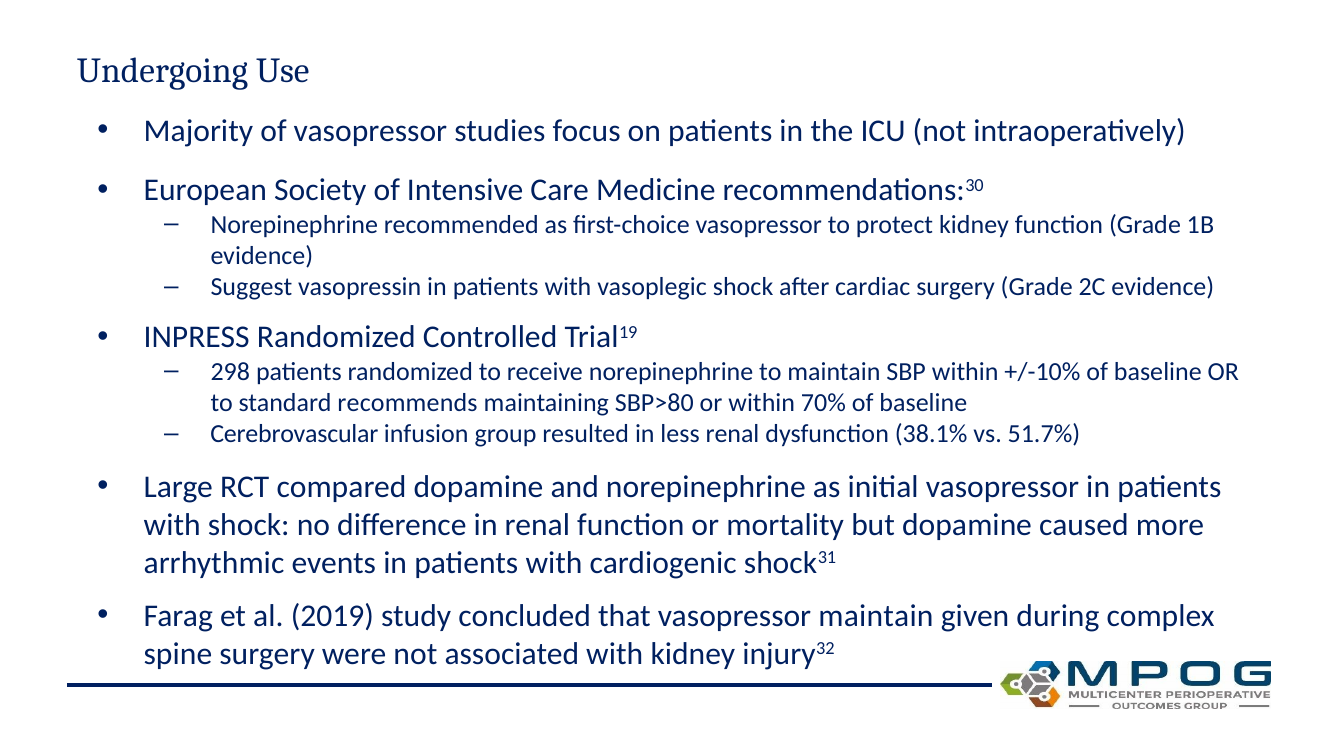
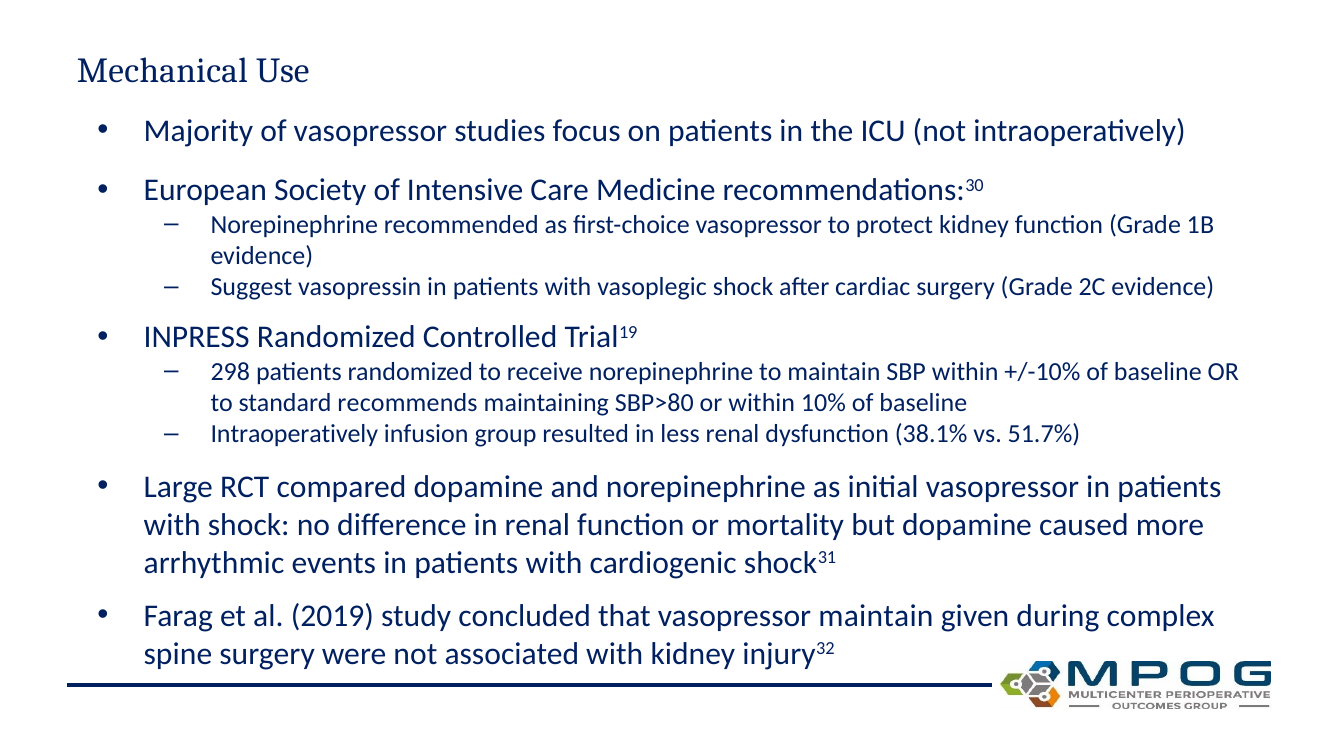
Undergoing: Undergoing -> Mechanical (162, 71)
70%: 70% -> 10% (823, 403)
Cerebrovascular: Cerebrovascular -> Intraoperatively (294, 434)
